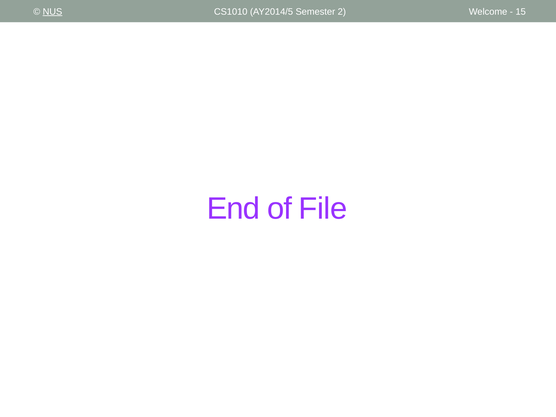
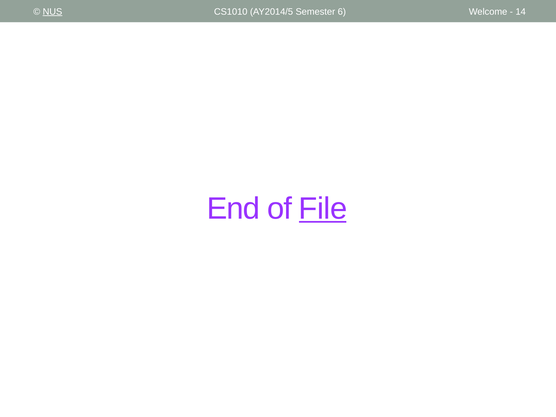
2: 2 -> 6 (342, 12)
15: 15 -> 14 (521, 12)
File underline: none -> present (323, 209)
